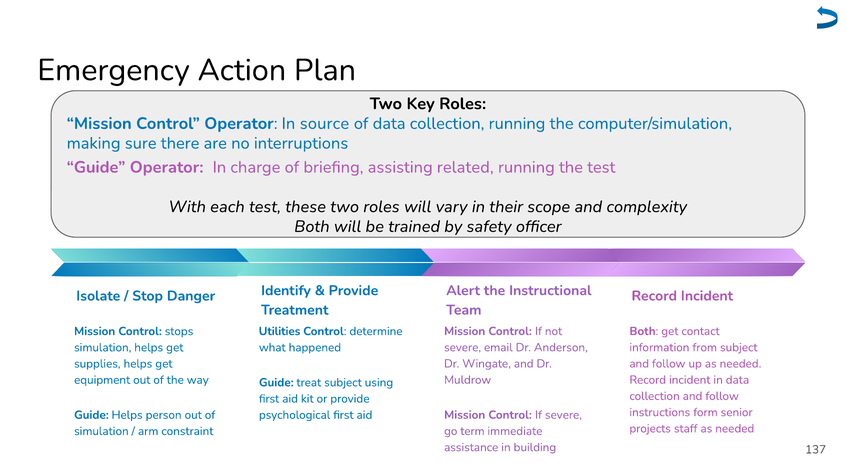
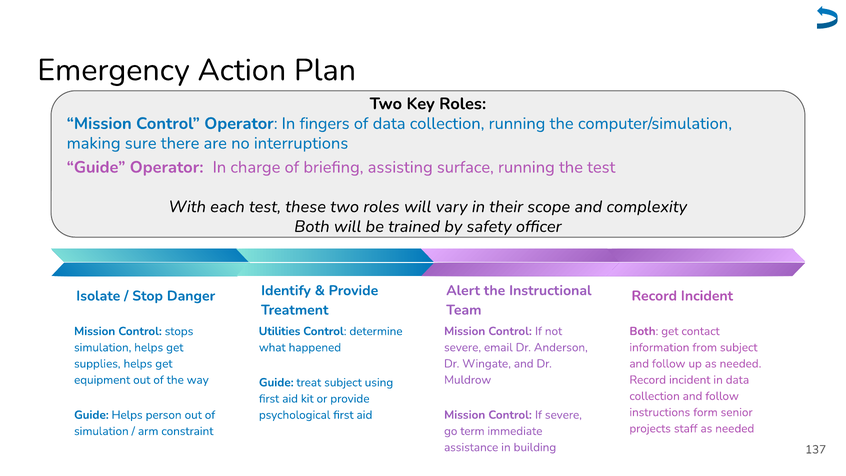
source: source -> fingers (325, 123)
related: related -> surface (465, 167)
